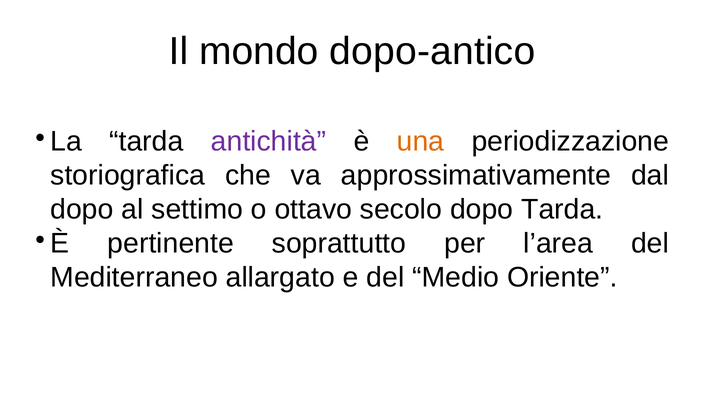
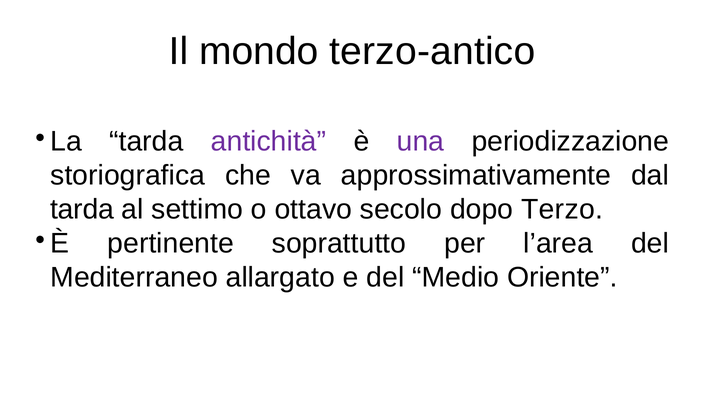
dopo-antico: dopo-antico -> terzo-antico (432, 52)
una colour: orange -> purple (421, 141)
dopo: dopo -> tarda (82, 210)
dopo Tarda: Tarda -> Terzo (562, 210)
